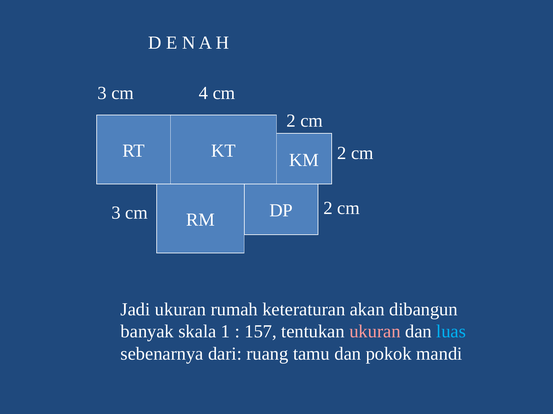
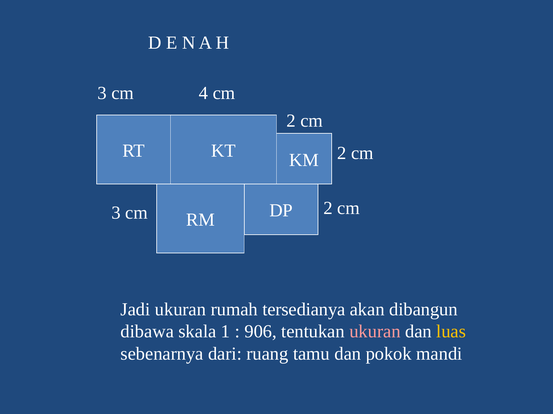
keteraturan: keteraturan -> tersedianya (304, 310)
banyak: banyak -> dibawa (147, 332)
157: 157 -> 906 (261, 332)
luas colour: light blue -> yellow (451, 332)
